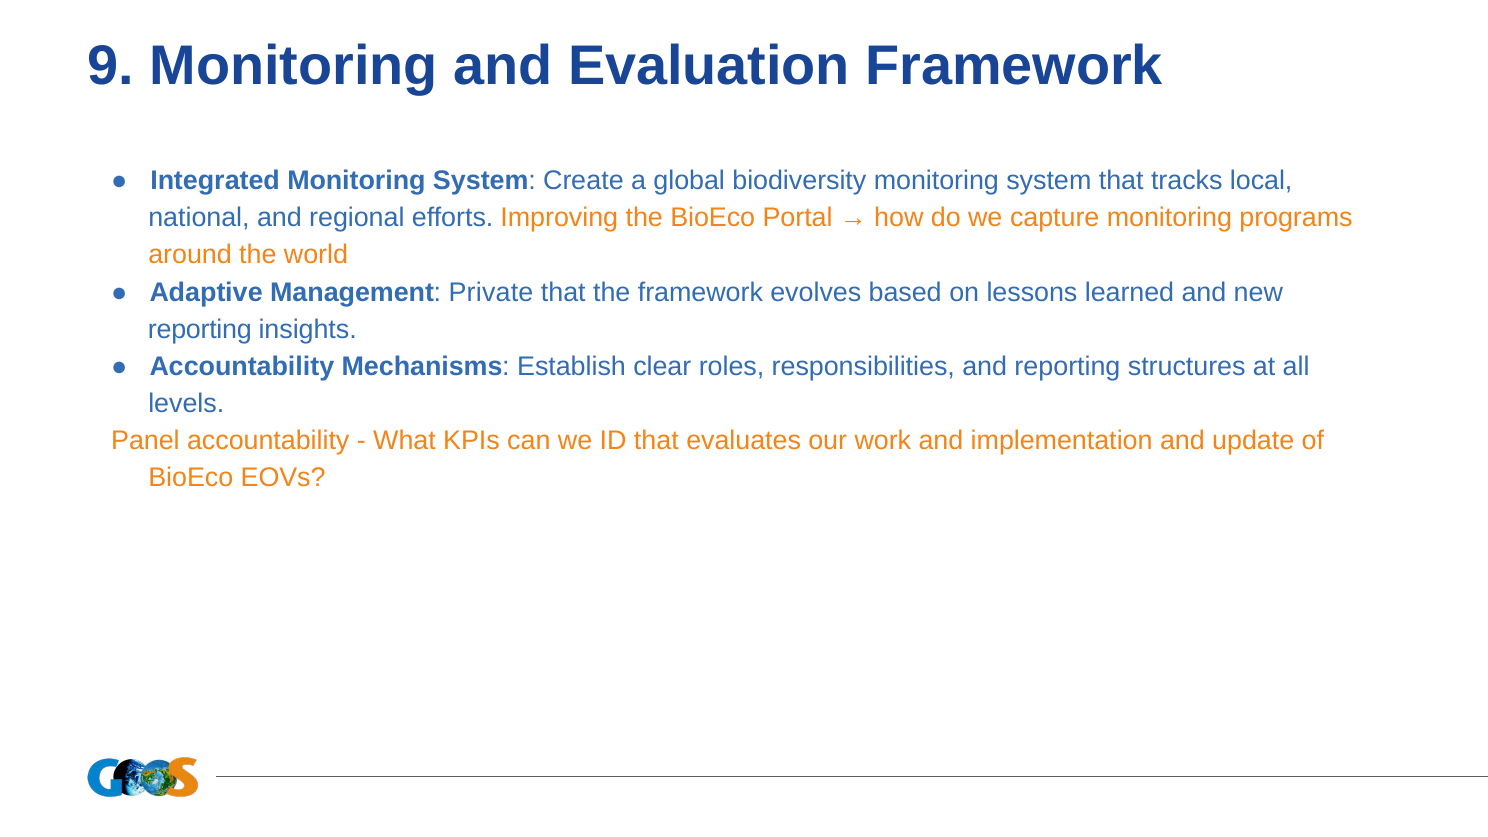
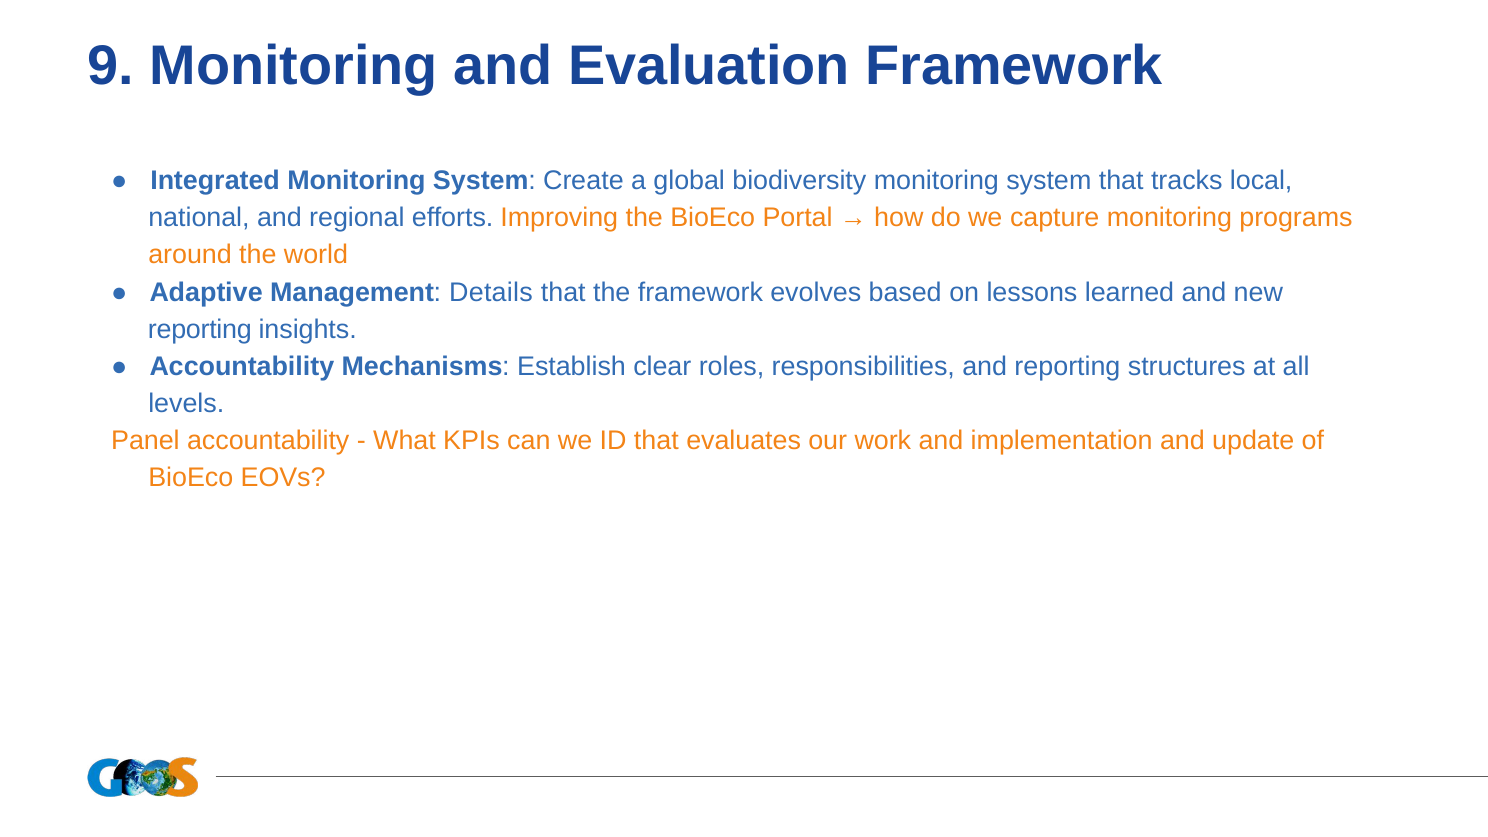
Private: Private -> Details (491, 292)
